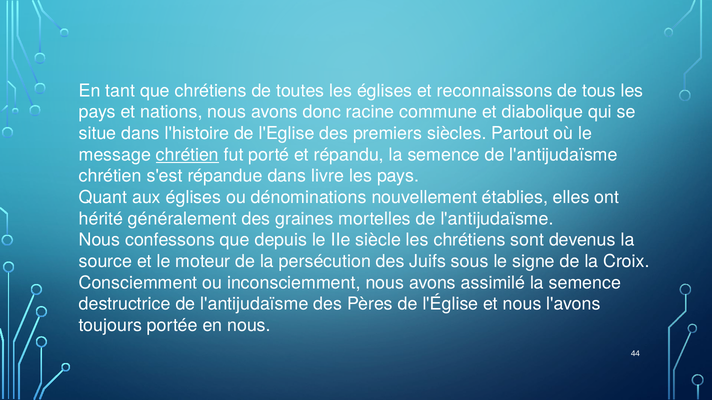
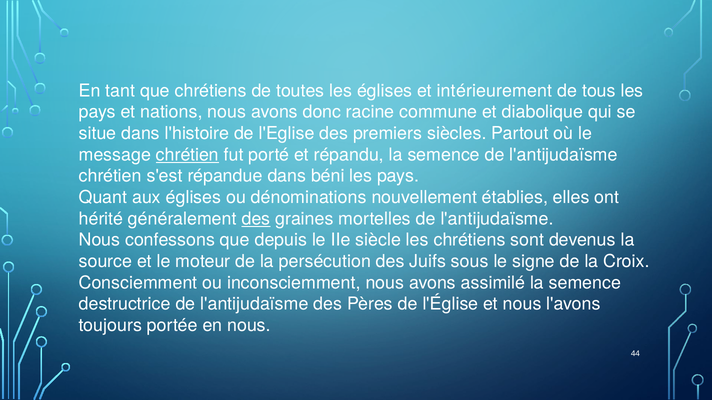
reconnaissons: reconnaissons -> intérieurement (495, 91)
livre: livre -> béni (328, 176)
des underline: none -> present (256, 219)
